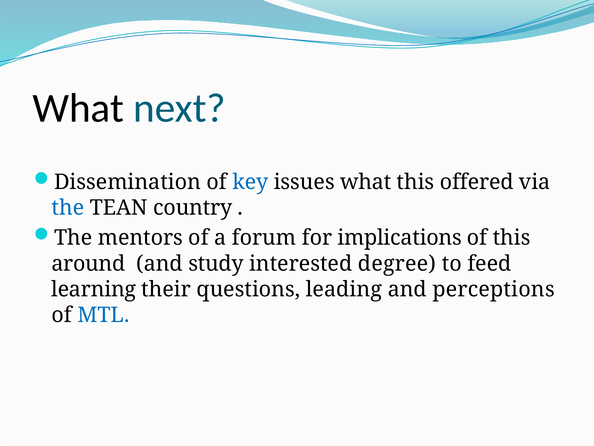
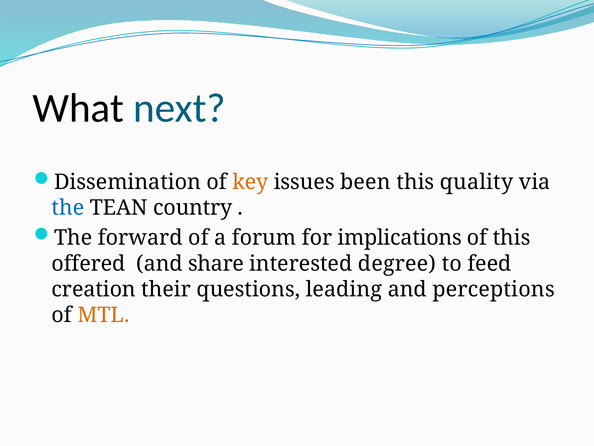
key colour: blue -> orange (250, 182)
issues what: what -> been (366, 182)
offered: offered -> quality (477, 182)
mentors: mentors -> forward (140, 238)
around: around -> offered (88, 263)
study: study -> share (216, 263)
learning: learning -> creation (94, 289)
MTL colour: blue -> orange (103, 315)
